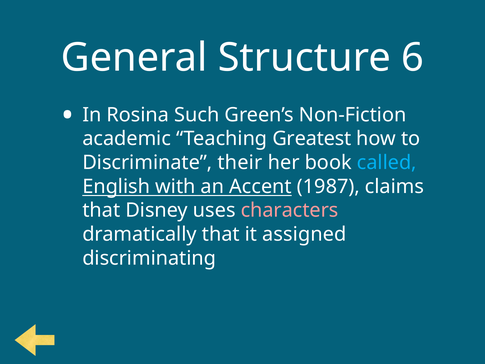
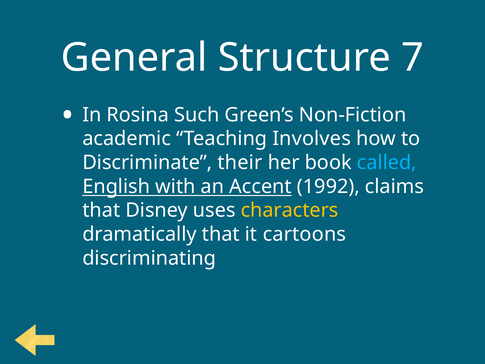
6: 6 -> 7 (413, 58)
Greatest: Greatest -> Involves (312, 139)
1987: 1987 -> 1992 (328, 186)
characters colour: pink -> yellow (290, 210)
assigned: assigned -> cartoons (304, 234)
